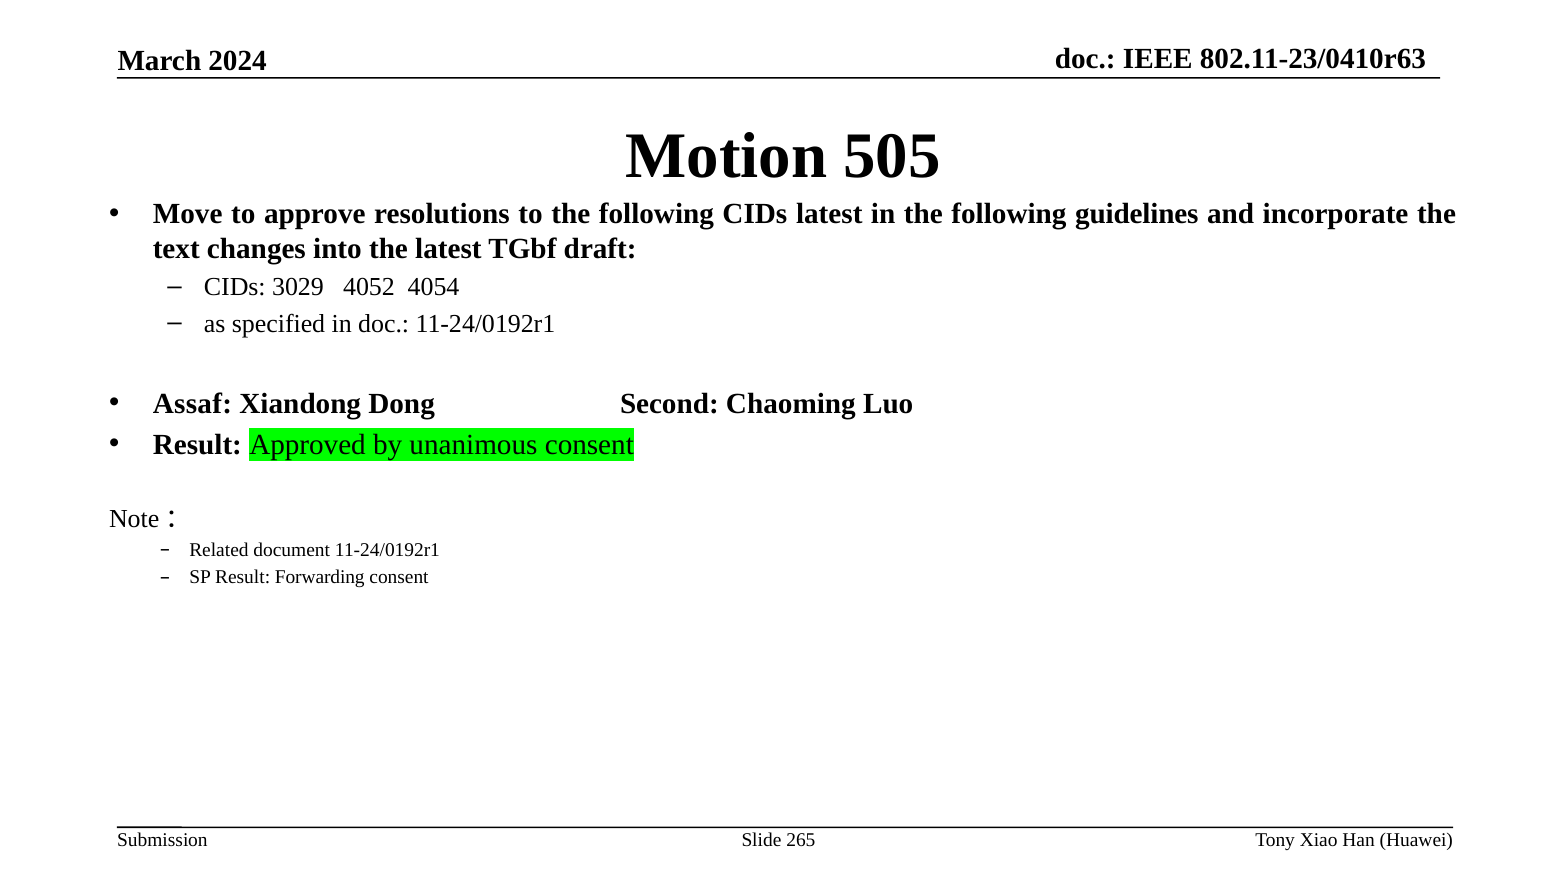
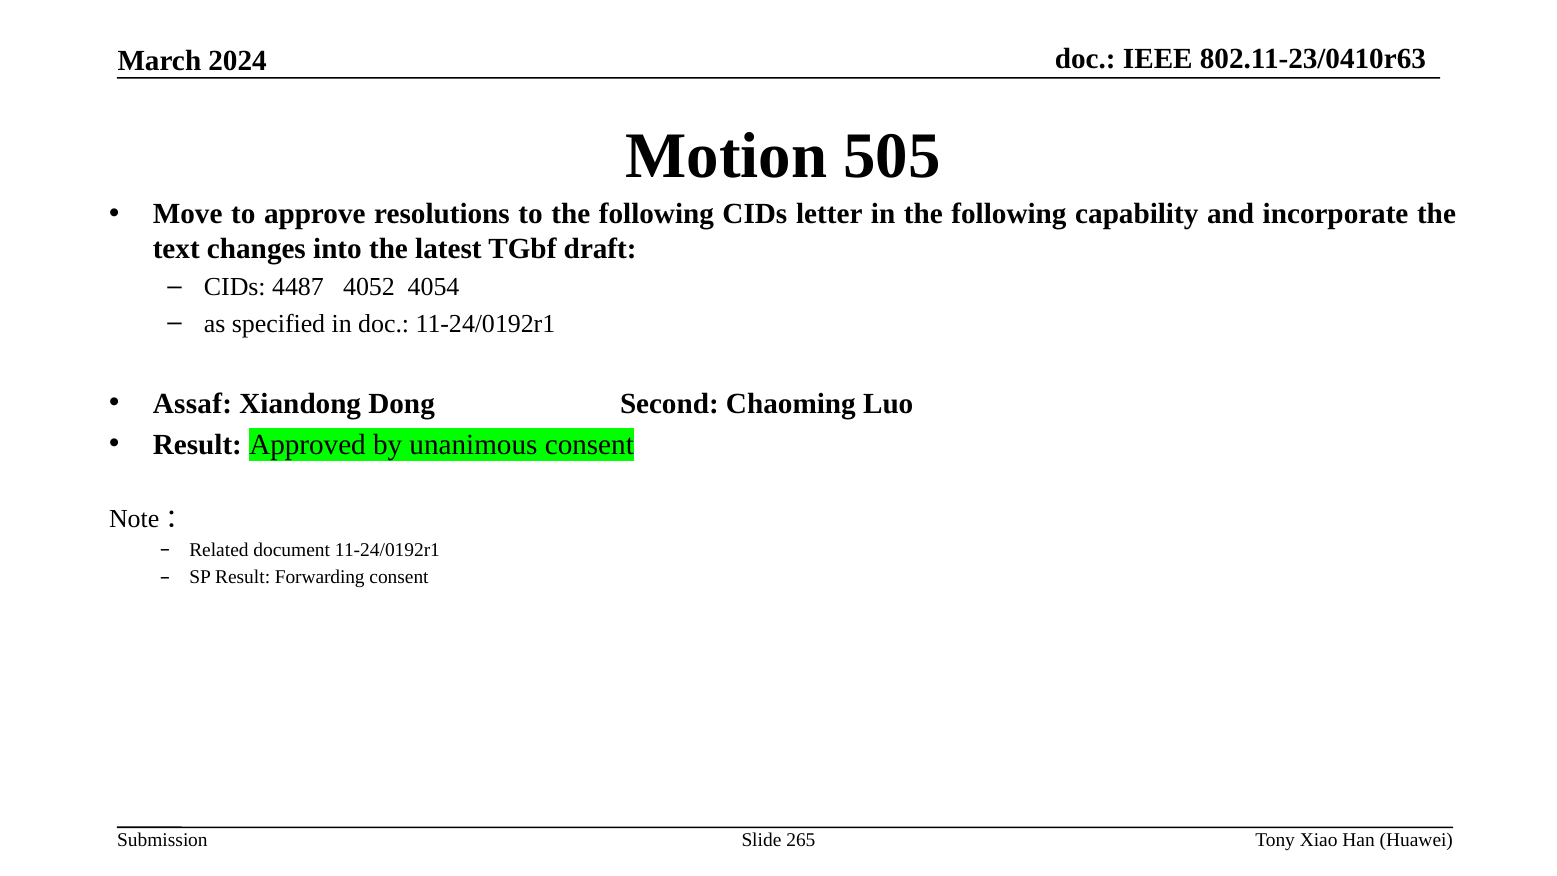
CIDs latest: latest -> letter (829, 214)
guidelines: guidelines -> capability (1137, 214)
3029: 3029 -> 4487 (298, 287)
